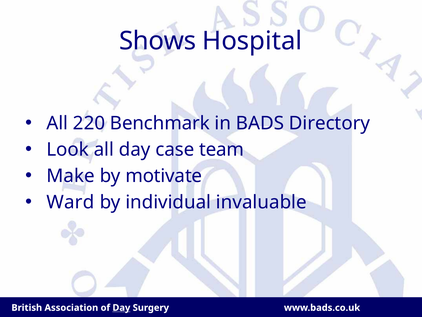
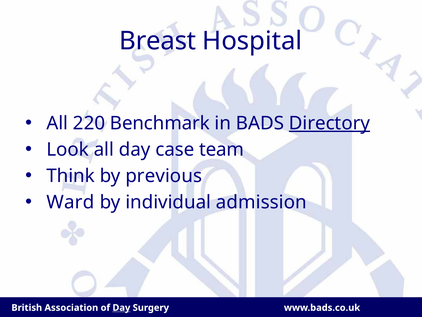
Shows: Shows -> Breast (158, 41)
Directory underline: none -> present (329, 123)
Make: Make -> Think (71, 176)
motivate: motivate -> previous (164, 176)
invaluable: invaluable -> admission (261, 202)
